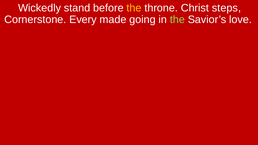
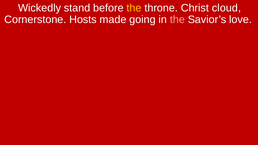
steps: steps -> cloud (226, 8)
Every: Every -> Hosts (83, 20)
the colour: light green -> pink (177, 20)
